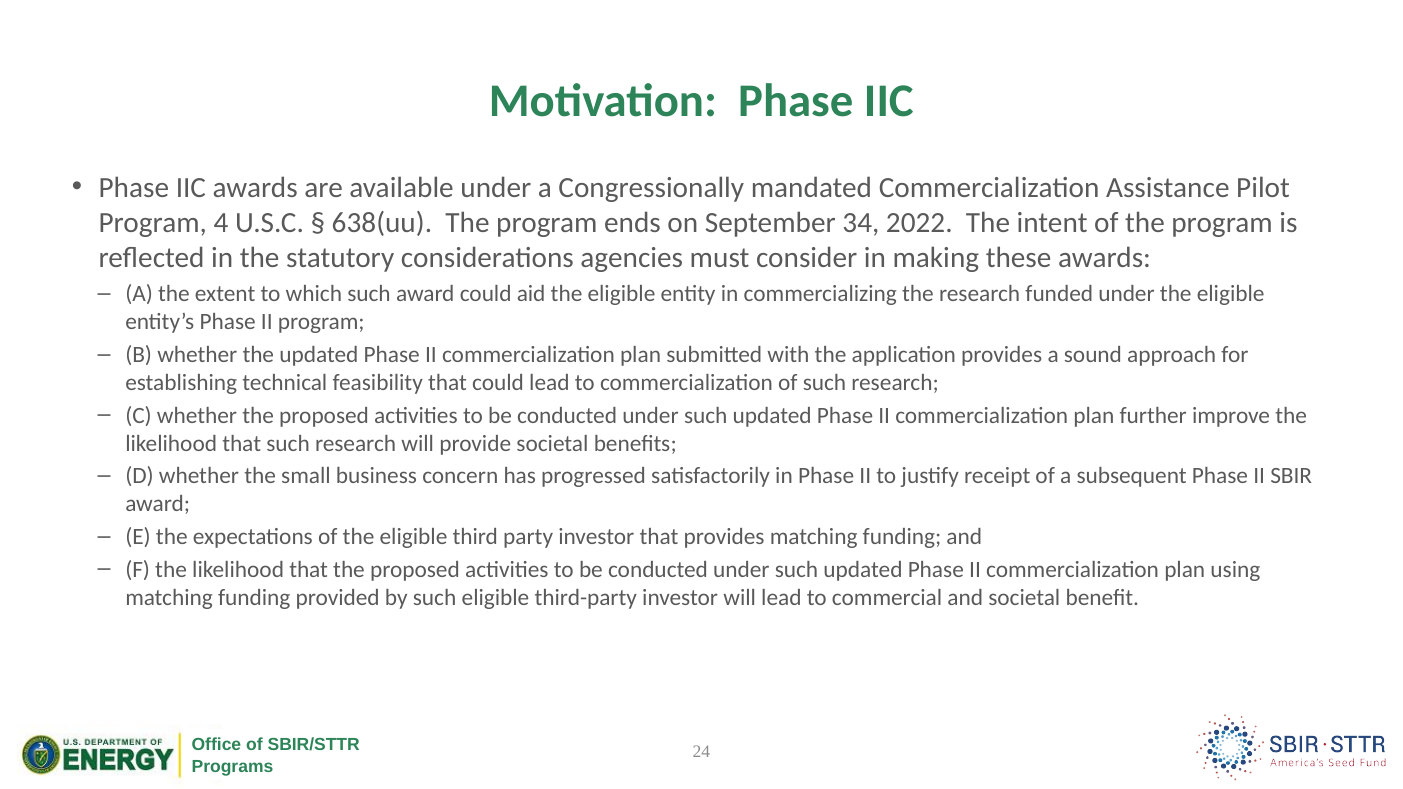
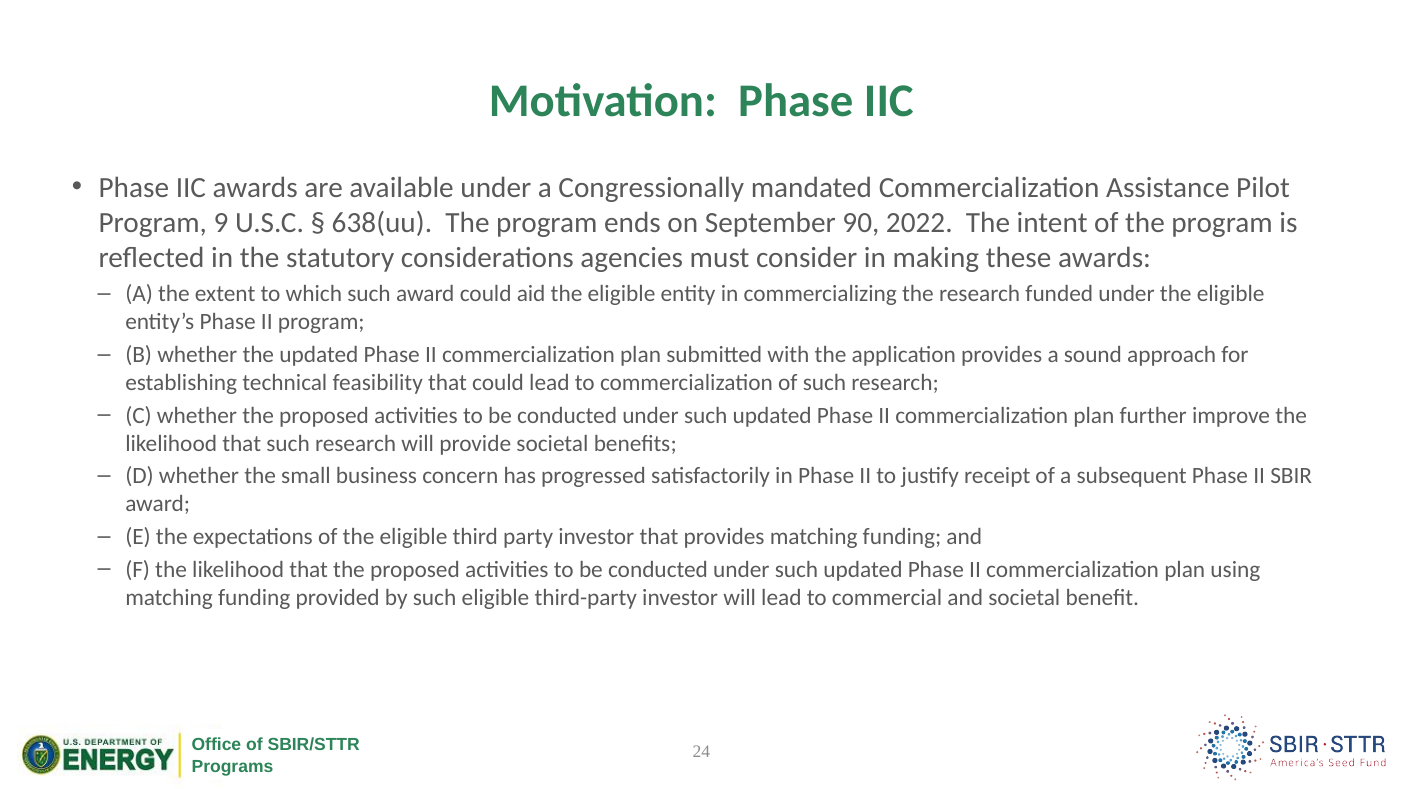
4: 4 -> 9 (221, 223)
34: 34 -> 90 (861, 223)
